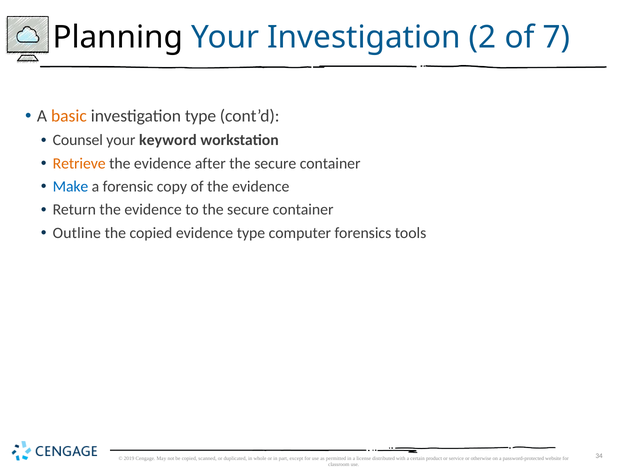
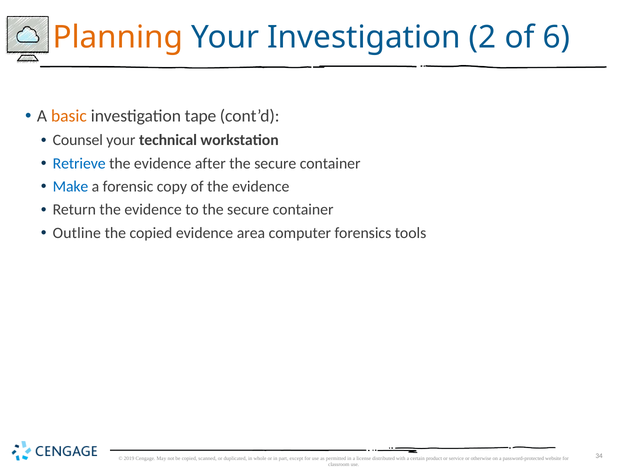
Planning colour: black -> orange (118, 37)
7: 7 -> 6 (556, 37)
investigation type: type -> tape (201, 116)
keyword: keyword -> technical (168, 140)
Retrieve colour: orange -> blue (79, 164)
evidence type: type -> area (251, 233)
